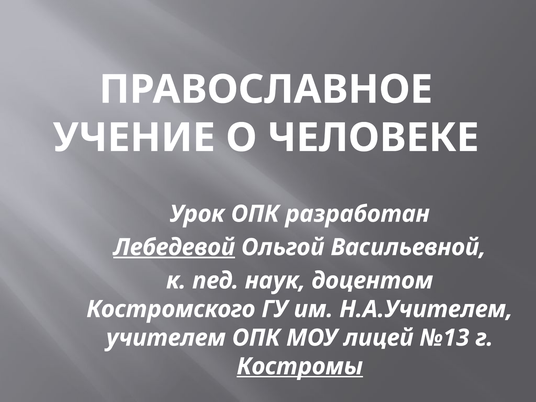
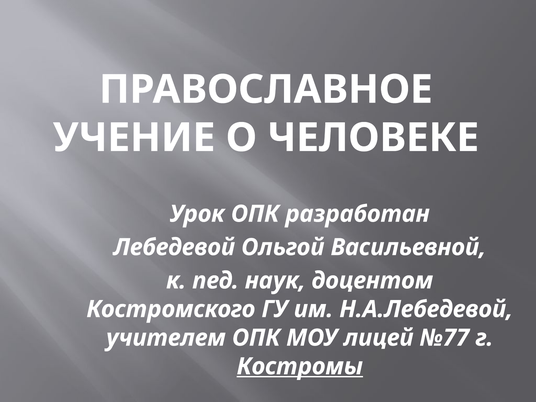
Лебедевой underline: present -> none (174, 247)
Н.А.Учителем: Н.А.Учителем -> Н.А.Лебедевой (426, 309)
№13: №13 -> №77 (444, 338)
